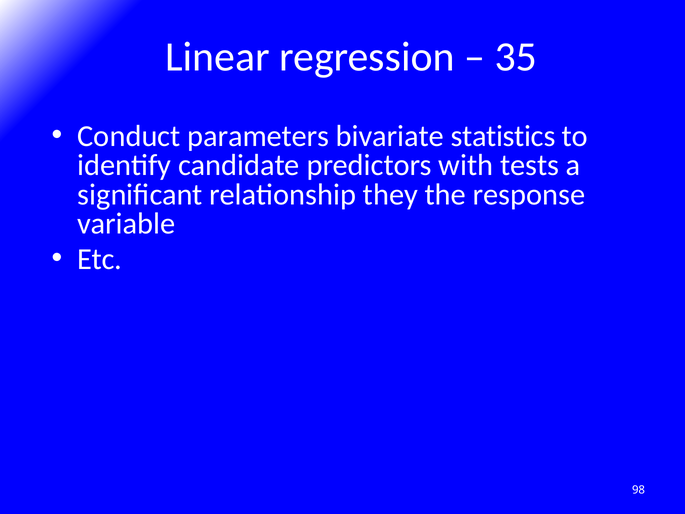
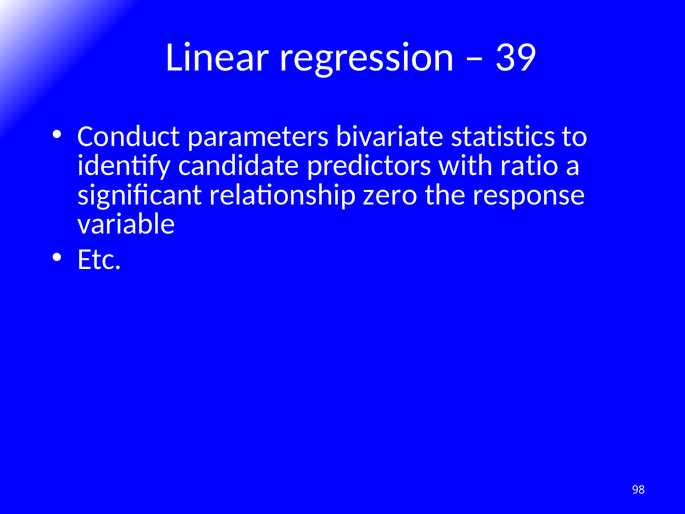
35: 35 -> 39 (516, 57)
tests: tests -> ratio (530, 165)
they: they -> zero (390, 195)
